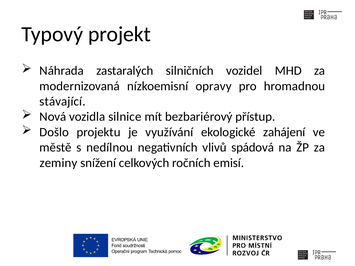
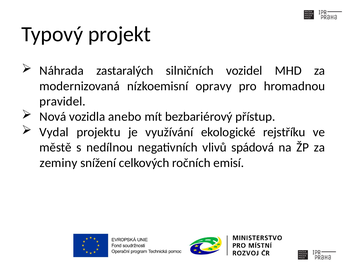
stávající: stávající -> pravidel (63, 102)
silnice: silnice -> anebo (125, 117)
Došlo: Došlo -> Vydal (54, 132)
zahájení: zahájení -> rejstříku (284, 132)
